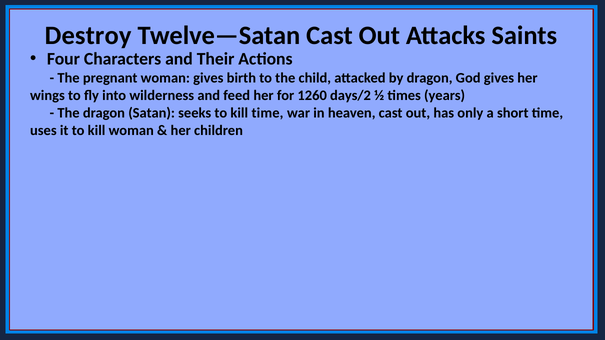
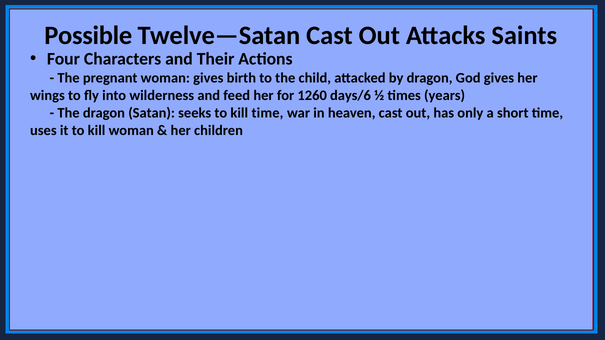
Destroy: Destroy -> Possible (88, 36)
days/2: days/2 -> days/6 (351, 96)
